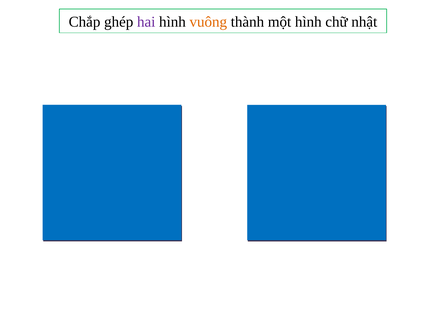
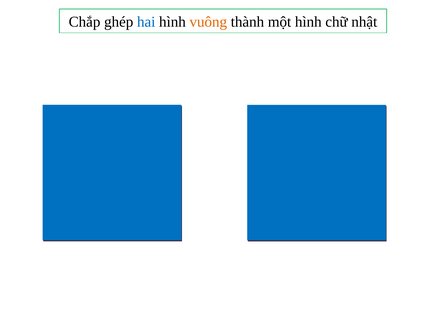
hai colour: purple -> blue (146, 22)
